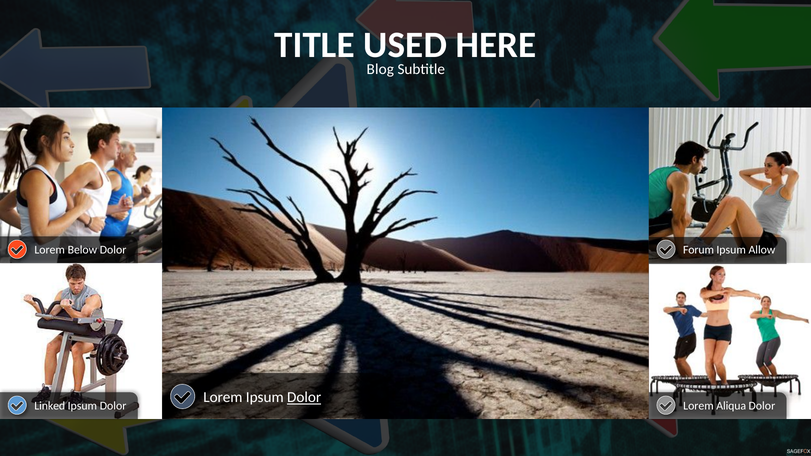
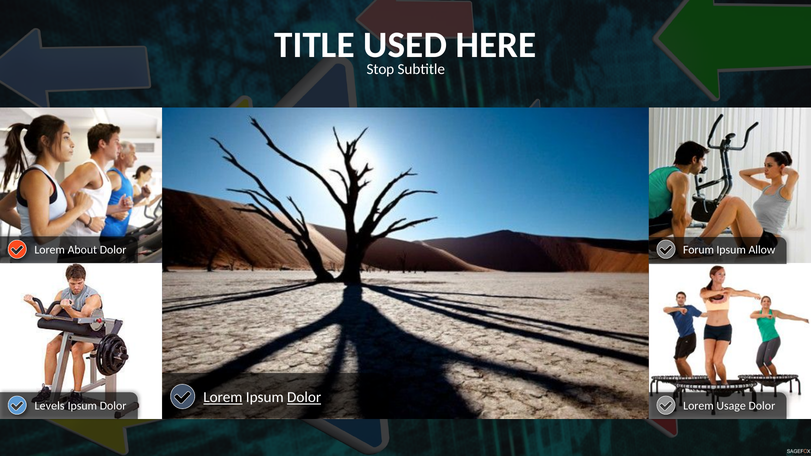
Blog: Blog -> Stop (380, 69)
Below: Below -> About (82, 250)
Lorem underline: none -> present (223, 398)
Linked: Linked -> Levels (50, 406)
Aliqua: Aliqua -> Usage (731, 406)
